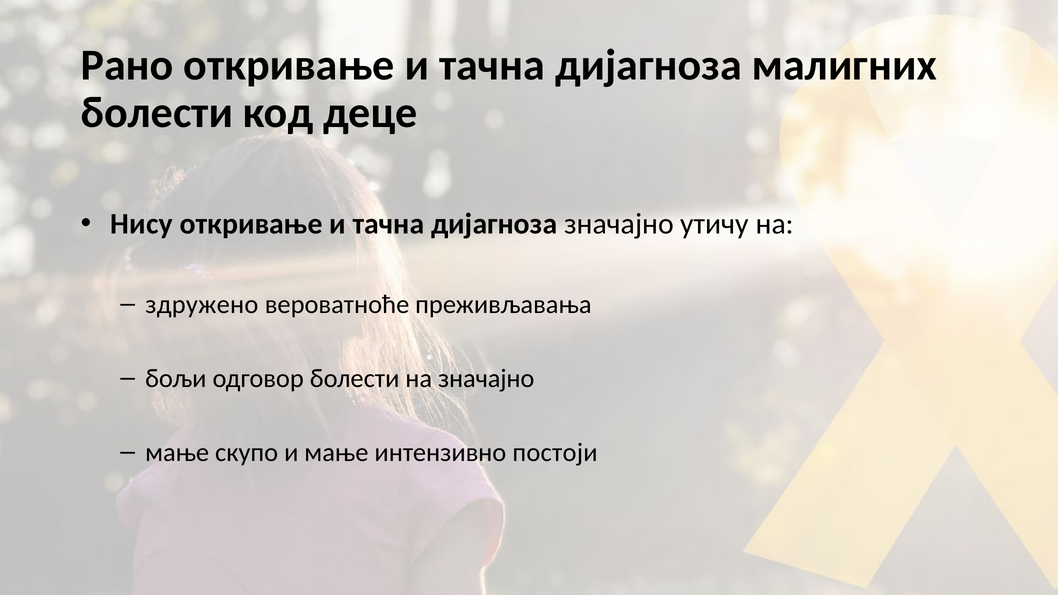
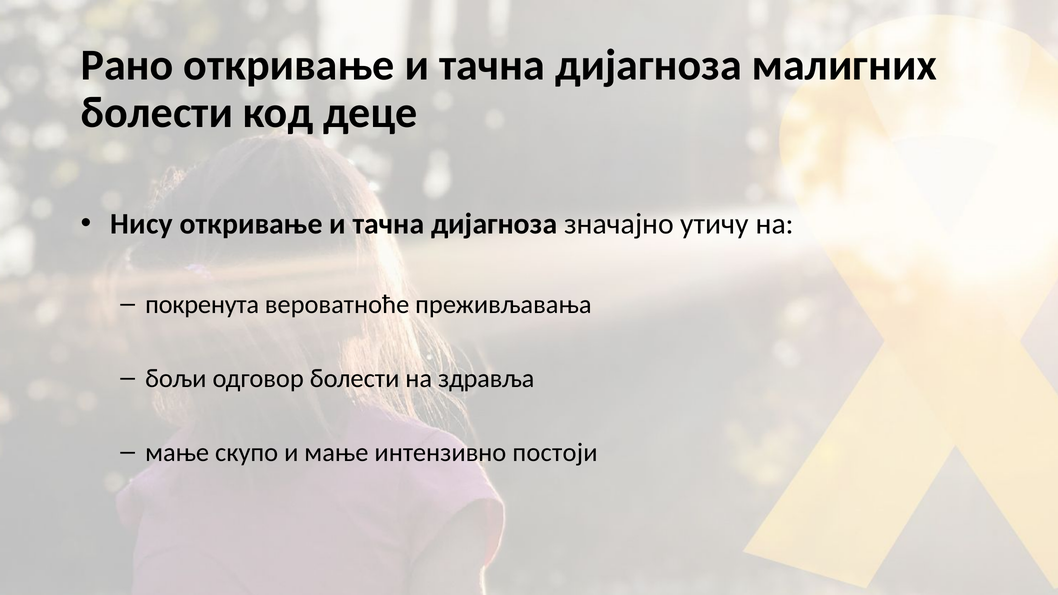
здружено: здружено -> покренута (202, 305)
на значајно: значајно -> здравља (486, 379)
